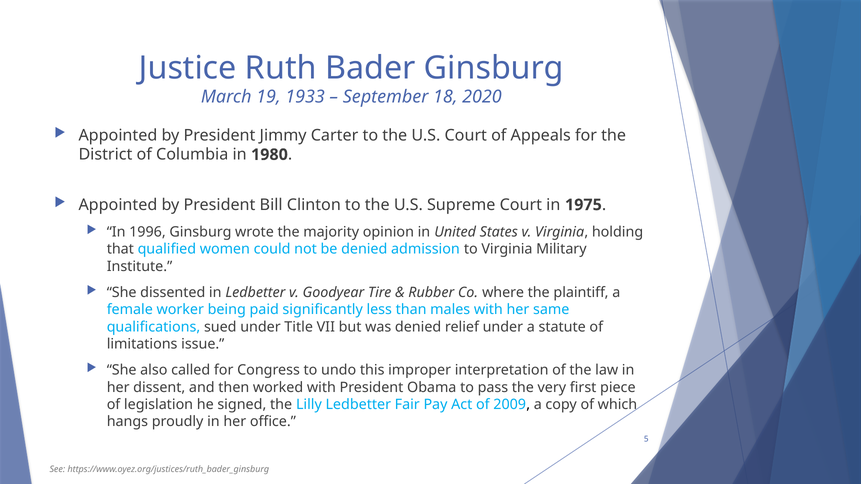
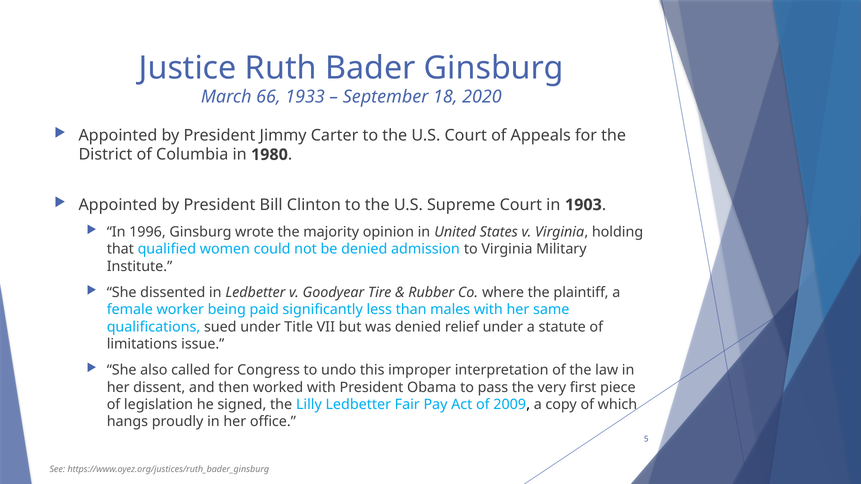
19: 19 -> 66 (268, 97)
1975: 1975 -> 1903 (583, 205)
